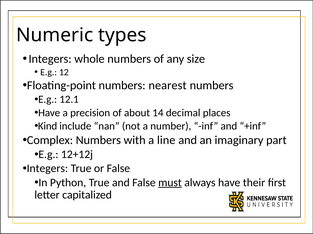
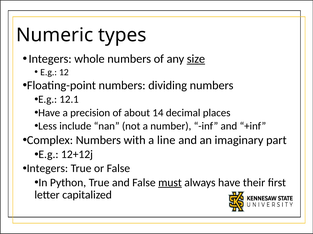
size underline: none -> present (196, 59)
nearest: nearest -> dividing (168, 86)
Kind: Kind -> Less (48, 126)
